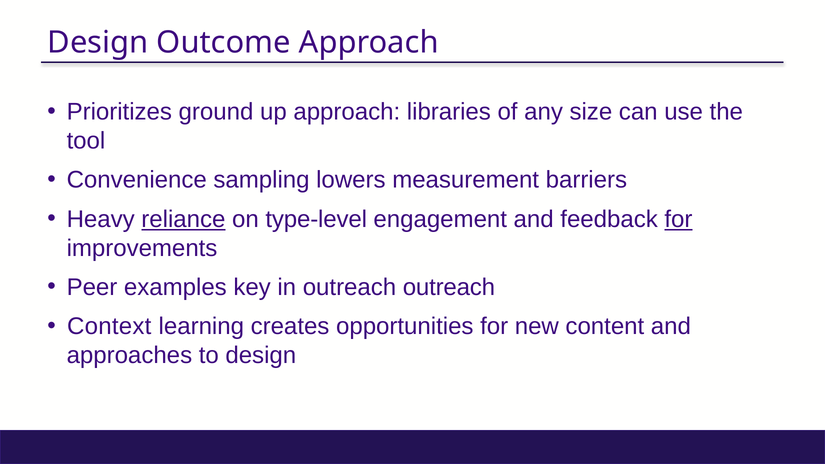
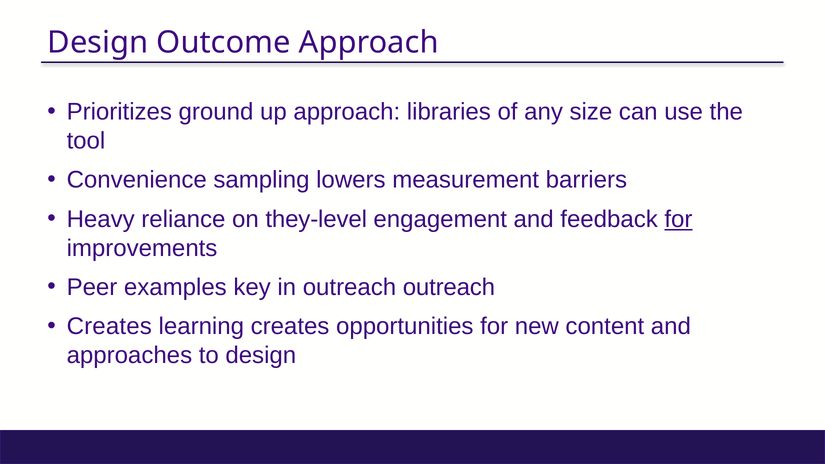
reliance underline: present -> none (183, 219)
type-level: type-level -> they-level (316, 219)
Context: Context -> Creates (109, 327)
